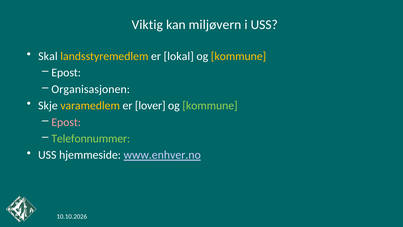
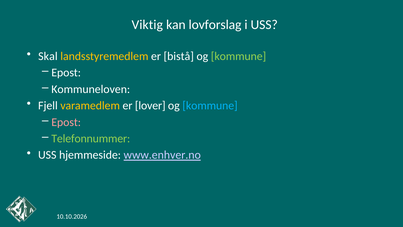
miljøvern: miljøvern -> lovforslag (215, 25)
lokal: lokal -> bistå (179, 56)
kommune colour: yellow -> light green (239, 56)
Organisasjonen: Organisasjonen -> Kommuneloven (91, 89)
Skje: Skje -> Fjell (48, 105)
kommune colour: light green -> light blue (210, 105)
